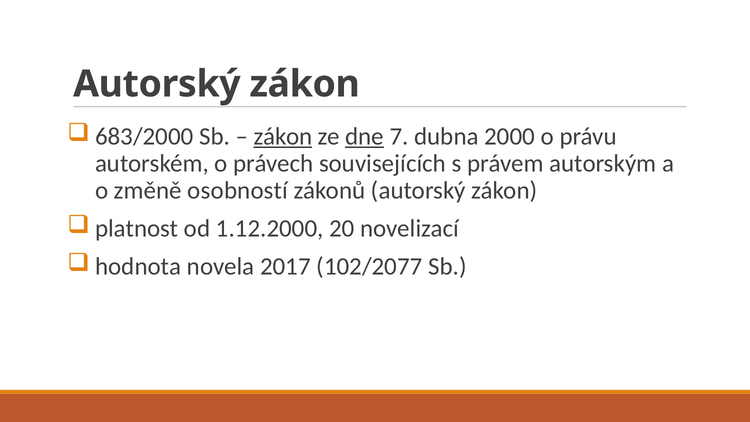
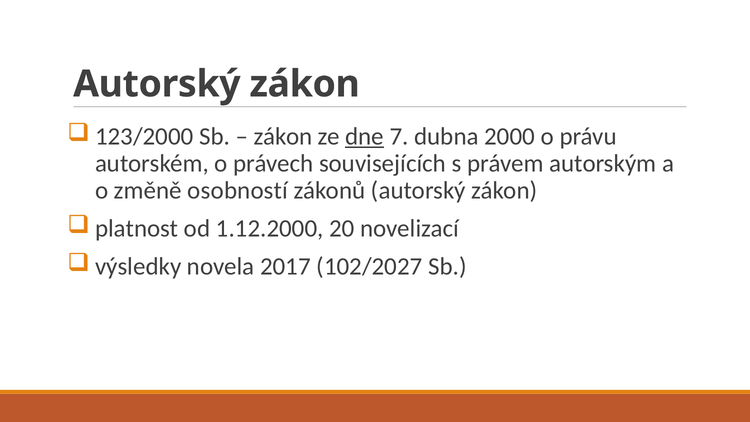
683/2000: 683/2000 -> 123/2000 (144, 137)
zákon underline: present -> none (283, 137)
hodnota: hodnota -> výsledky (138, 267)
102/2077: 102/2077 -> 102/2027 (369, 267)
